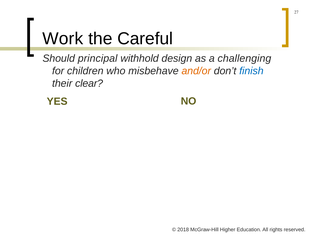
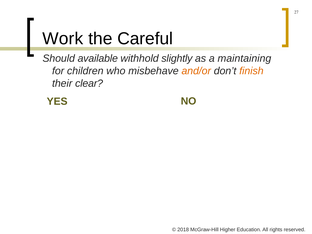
principal: principal -> available (98, 58)
design: design -> slightly (177, 58)
challenging: challenging -> maintaining (244, 58)
finish colour: blue -> orange (251, 71)
